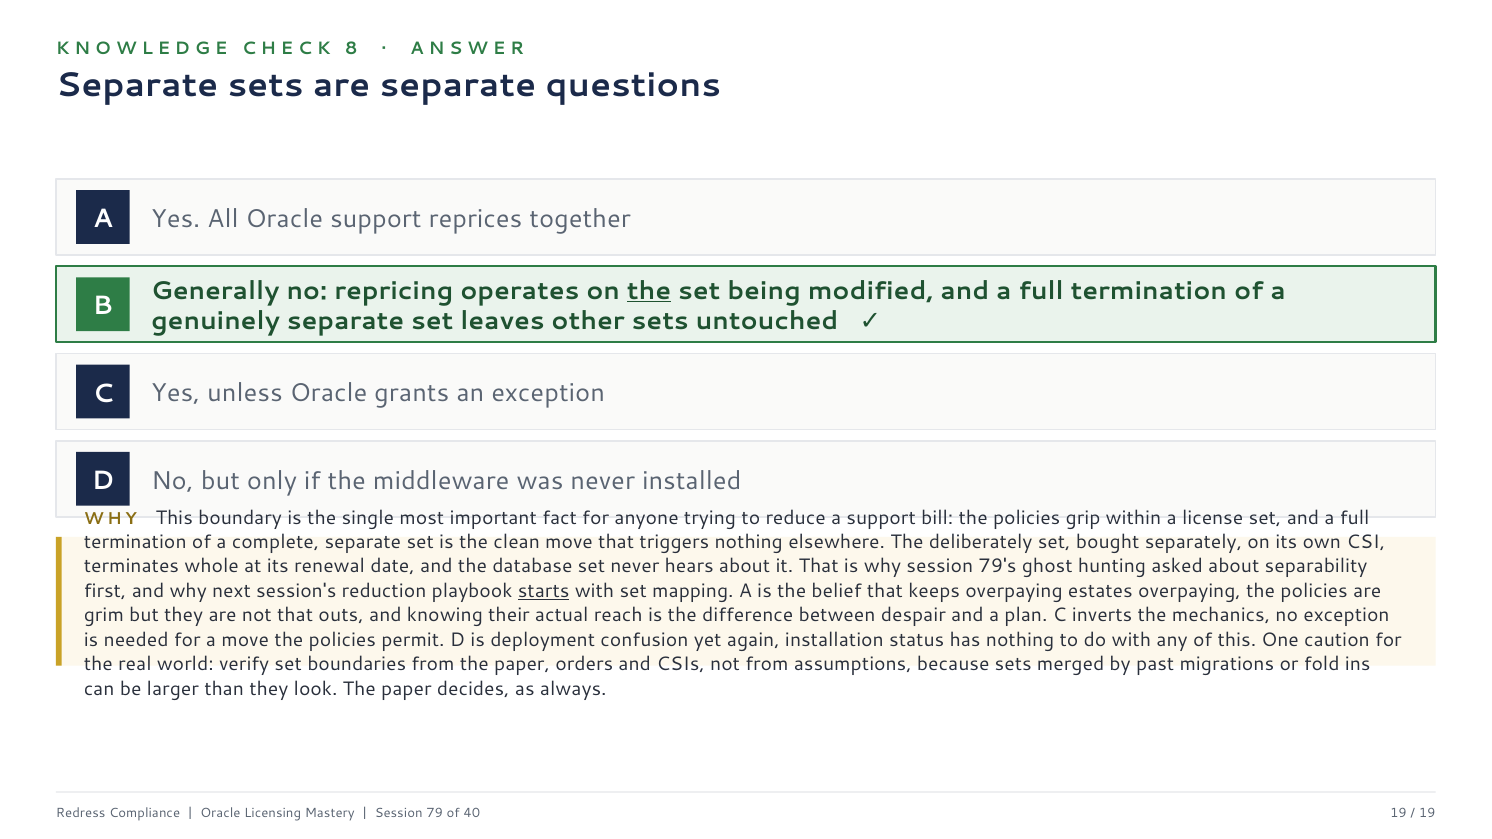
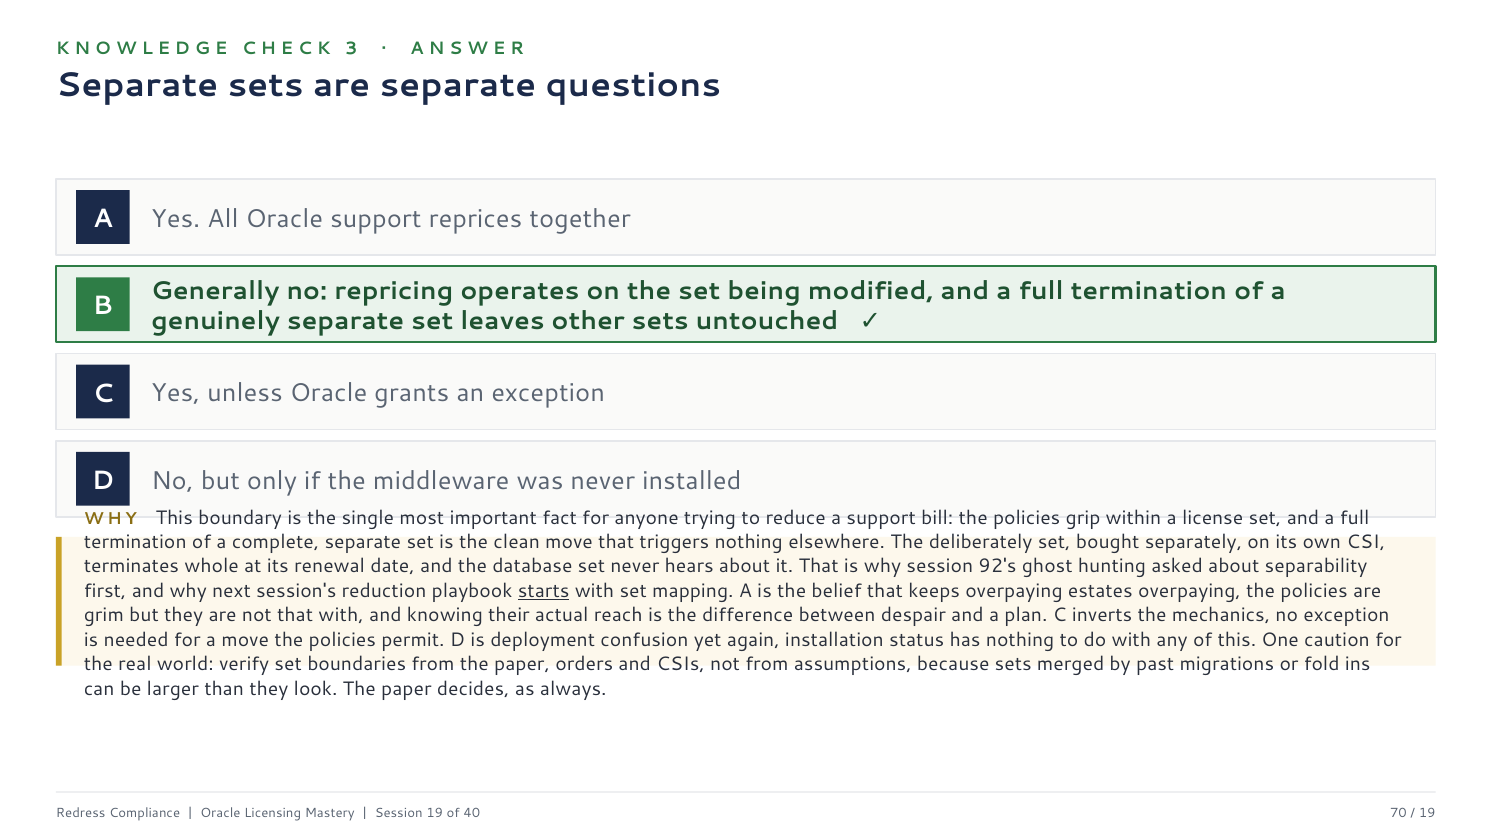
8: 8 -> 3 (351, 48)
the underline: present -> none (649, 291)
79's: 79's -> 92's (998, 567)
that outs: outs -> with (341, 616)
Session 79: 79 -> 19 (435, 813)
40 19: 19 -> 70 (1398, 813)
